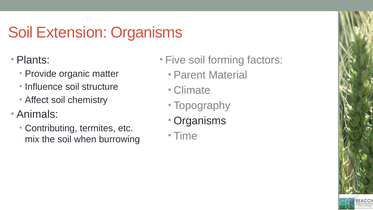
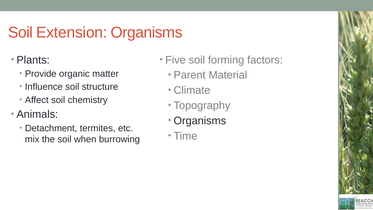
Contributing: Contributing -> Detachment (51, 128)
